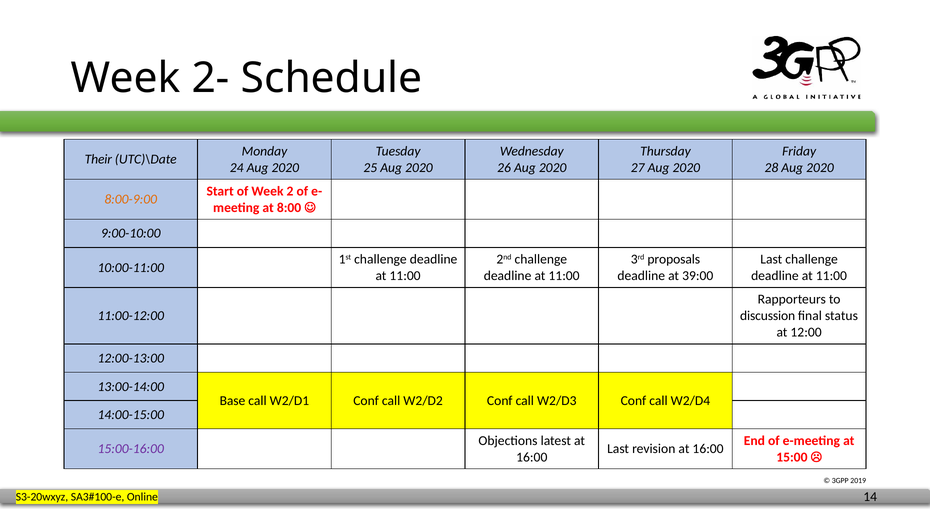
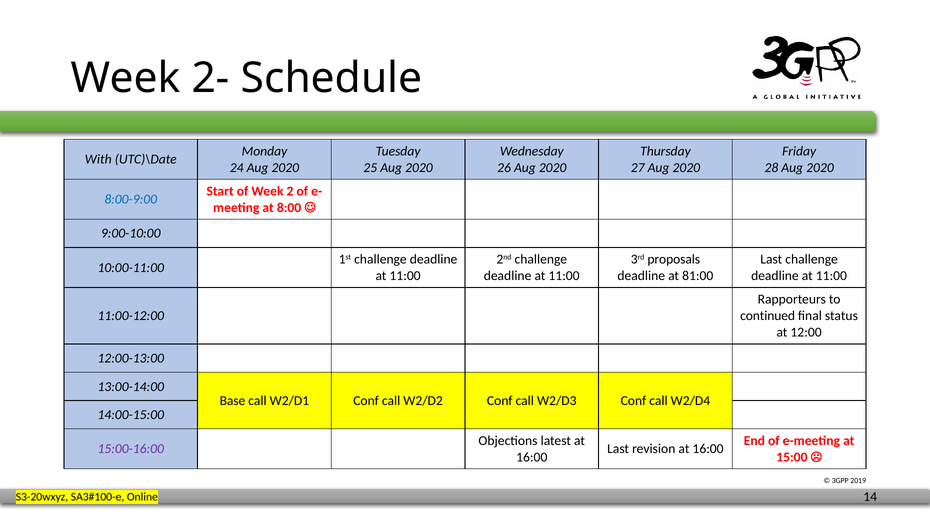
Their: Their -> With (98, 159)
8:00-9:00 colour: orange -> blue (131, 199)
39:00: 39:00 -> 81:00 (698, 276)
discussion: discussion -> continued (768, 316)
